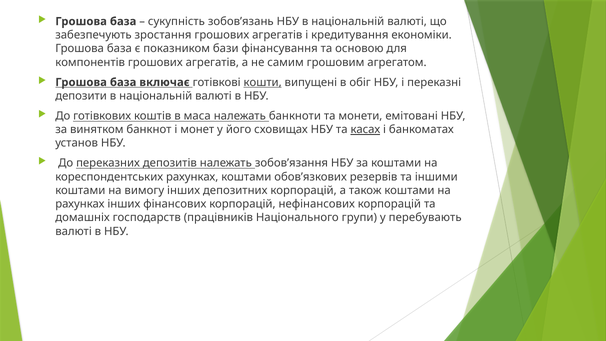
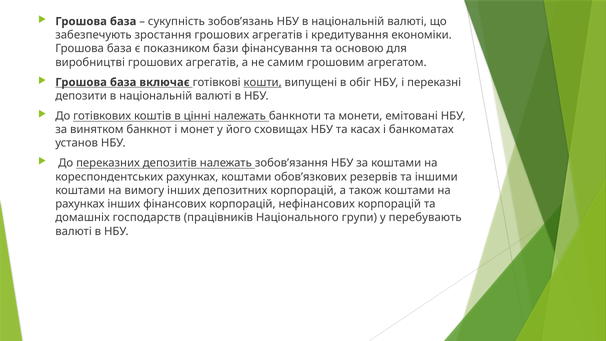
компонентів: компонентів -> виробництві (90, 62)
маса: маса -> цінні (197, 116)
касах underline: present -> none (365, 129)
